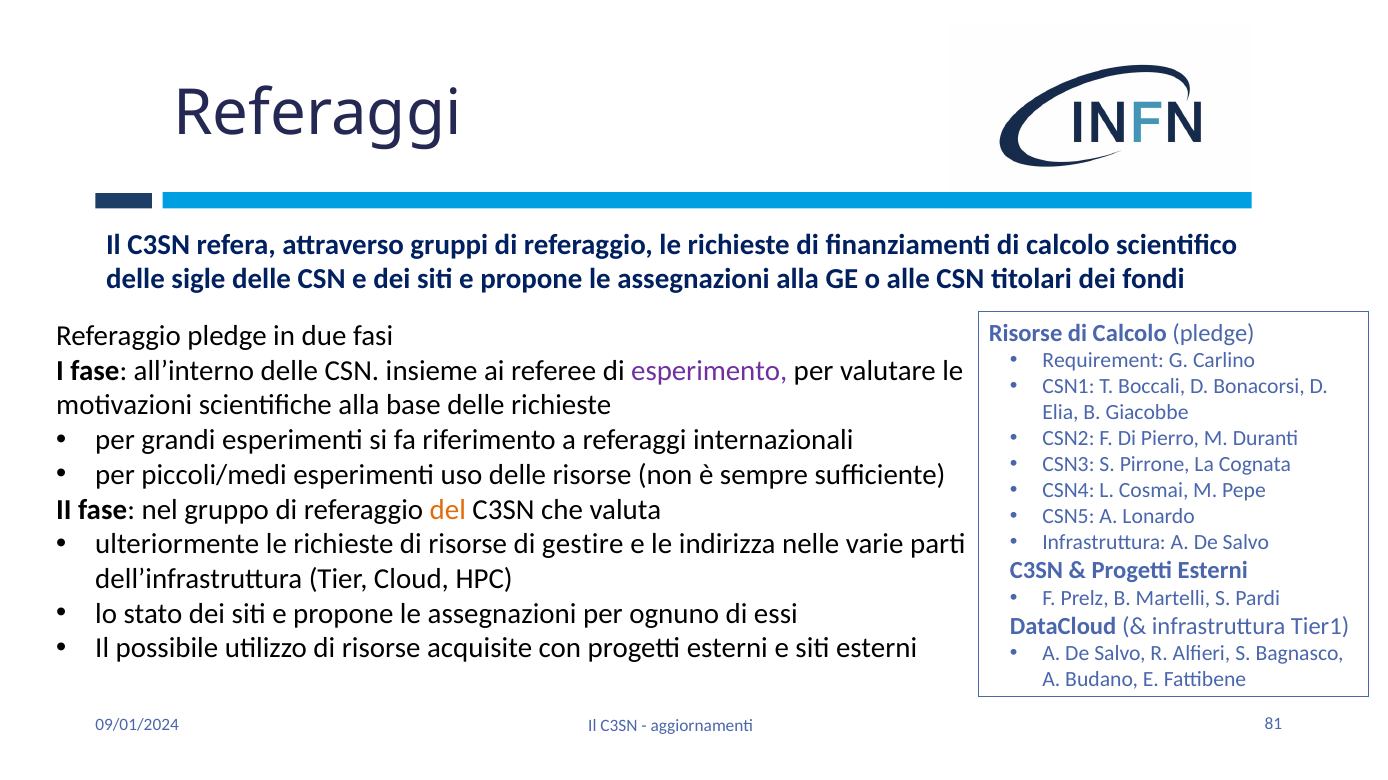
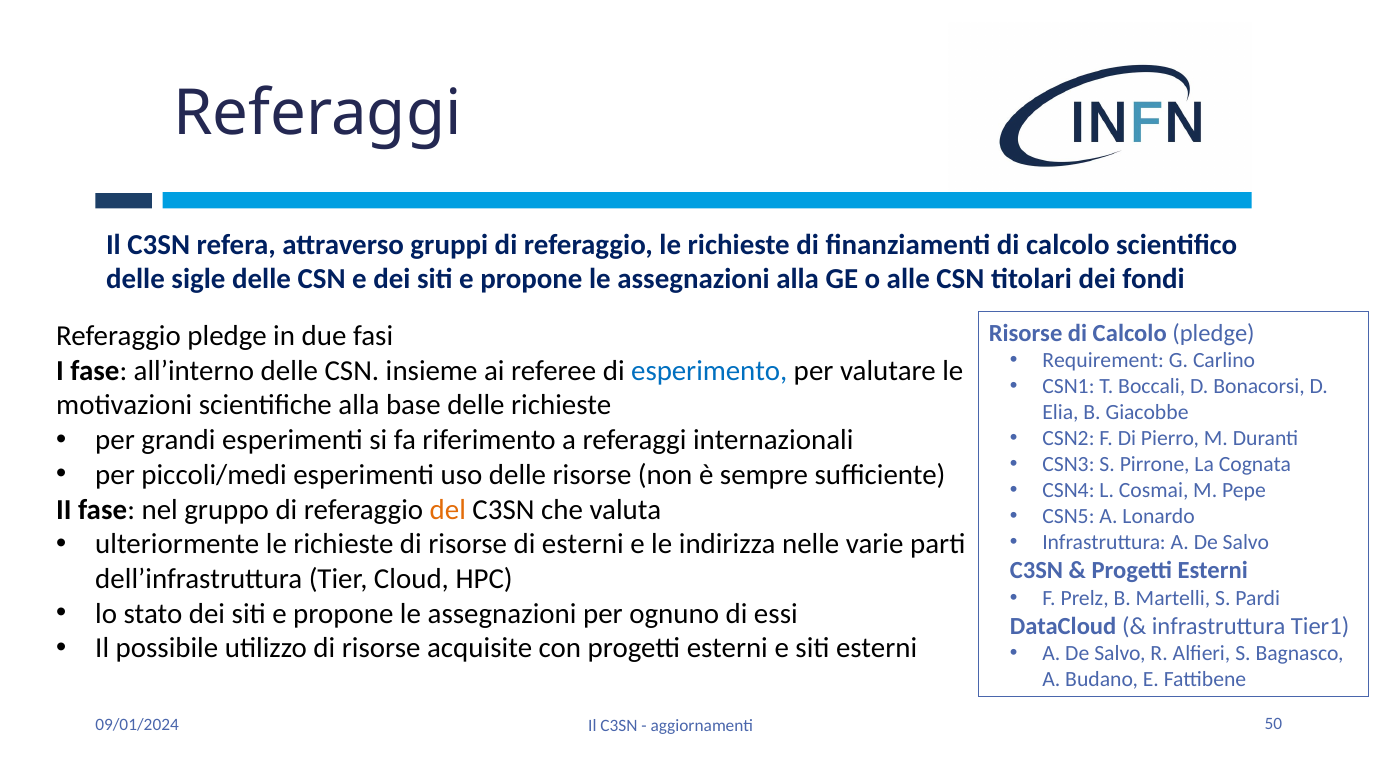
esperimento colour: purple -> blue (709, 371)
di gestire: gestire -> esterni (583, 545)
81: 81 -> 50 (1273, 725)
